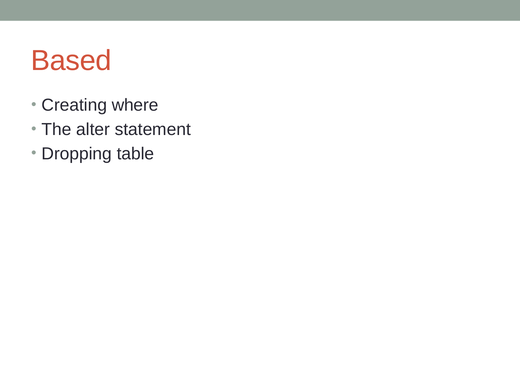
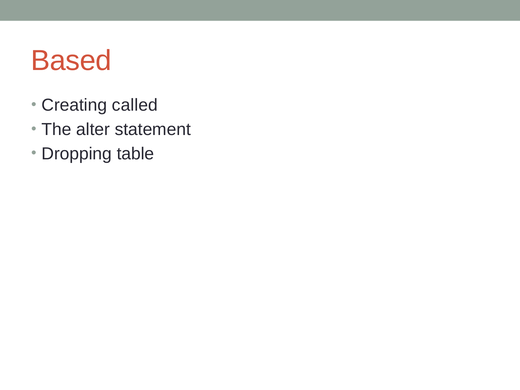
where: where -> called (135, 105)
